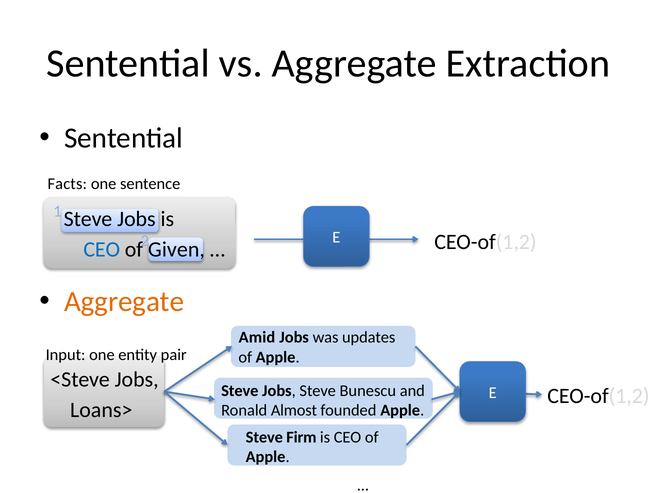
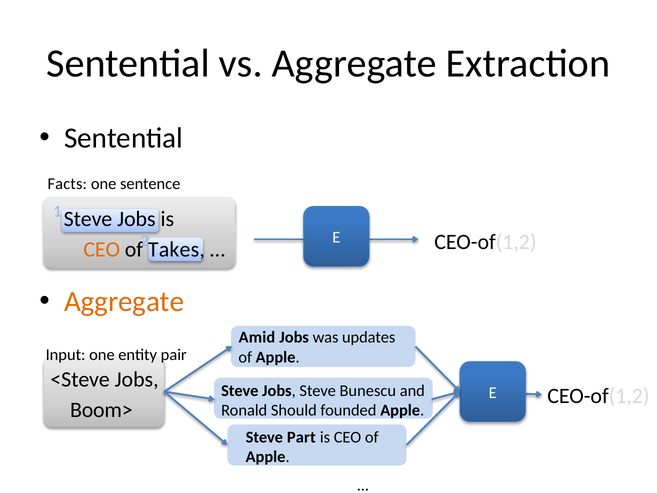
CEO colour: blue -> orange (102, 249)
Given: Given -> Takes (176, 249)
Loans>: Loans> -> Boom> (101, 410)
Almost: Almost -> Should (294, 410)
Firm: Firm -> Part (301, 437)
